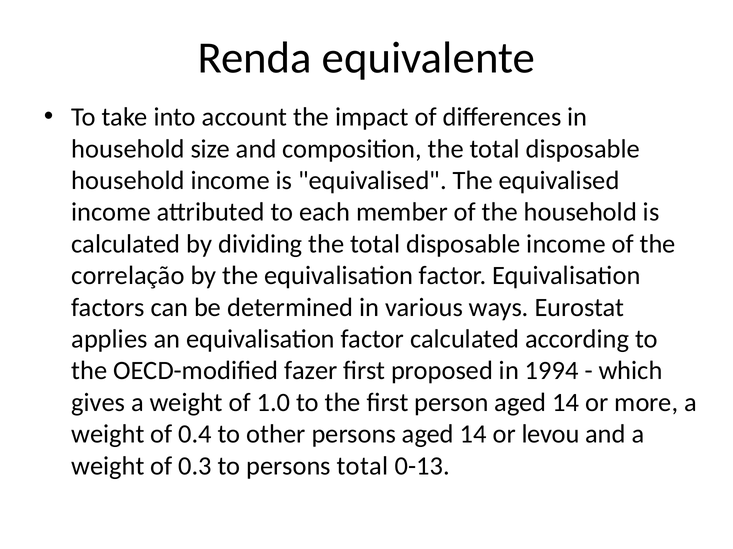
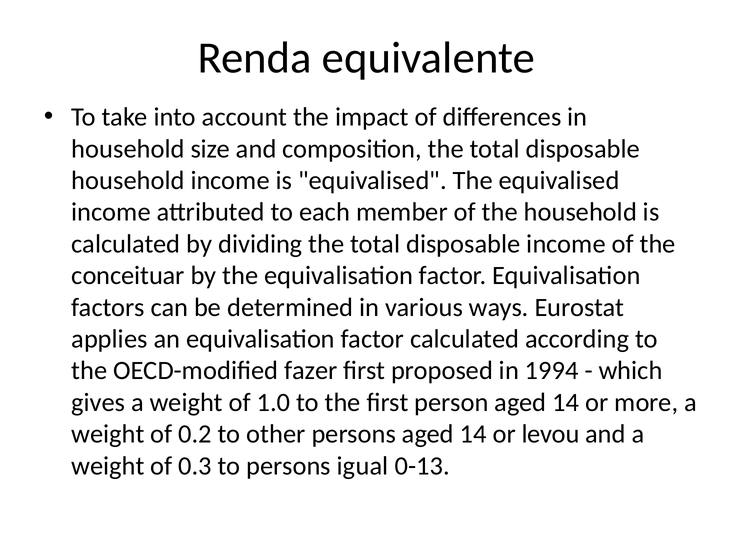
correlação: correlação -> conceituar (128, 276)
0.4: 0.4 -> 0.2 (195, 435)
persons total: total -> igual (363, 467)
